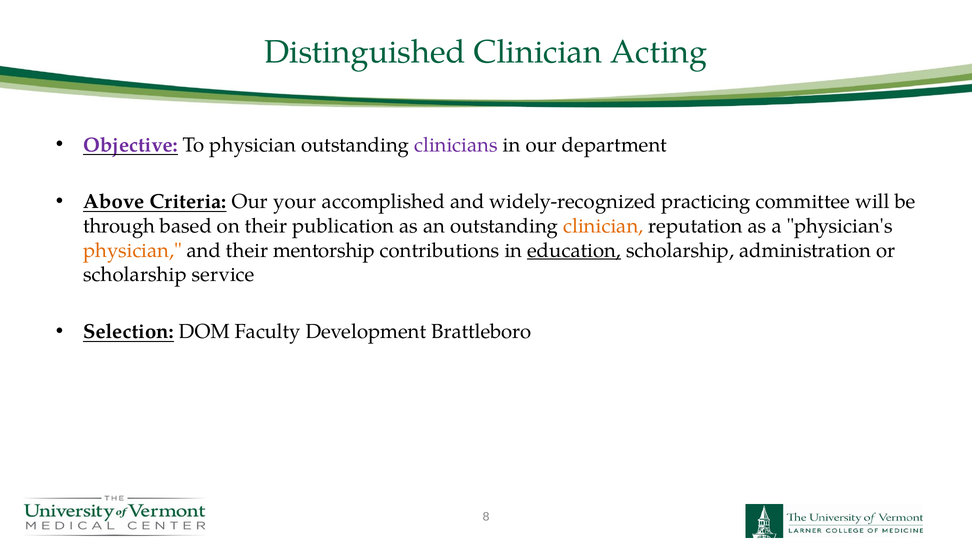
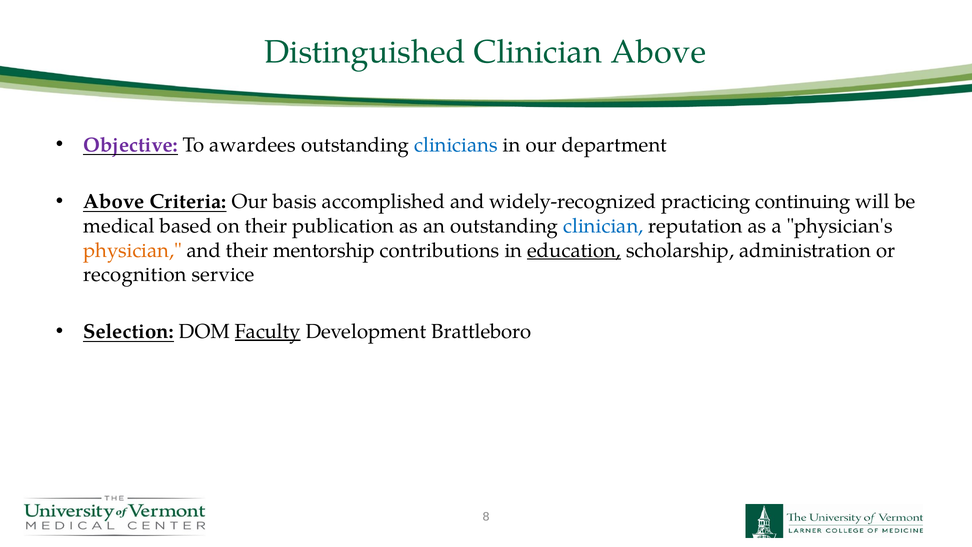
Clinician Acting: Acting -> Above (659, 52)
To physician: physician -> awardees (253, 145)
clinicians colour: purple -> blue (456, 145)
your: your -> basis (295, 202)
committee: committee -> continuing (803, 202)
through: through -> medical (119, 226)
clinician colour: orange -> blue (603, 226)
scholarship: scholarship -> recognition (135, 275)
Faculty underline: none -> present (268, 331)
